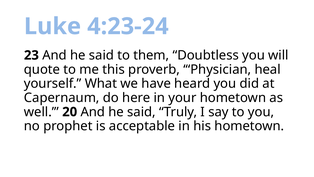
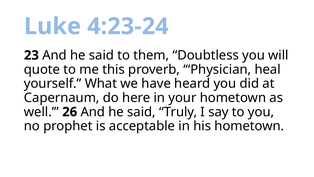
20: 20 -> 26 (70, 112)
